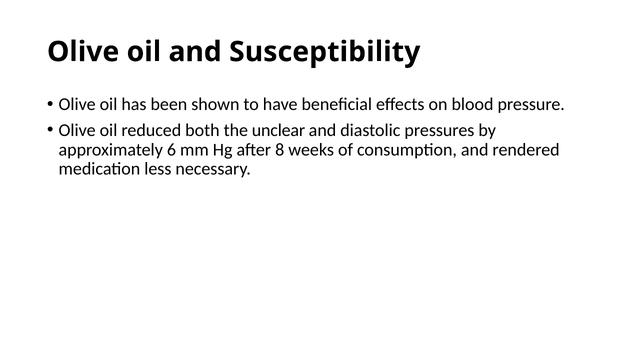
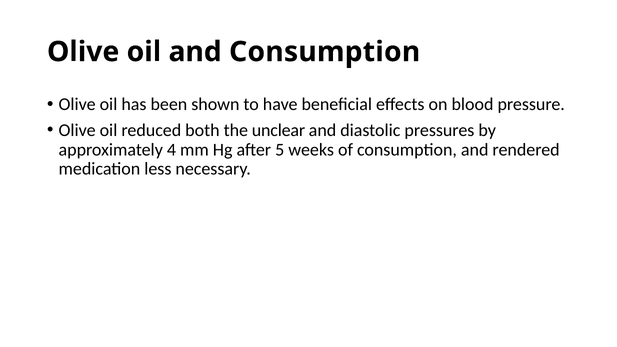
and Susceptibility: Susceptibility -> Consumption (325, 52)
6: 6 -> 4 (171, 150)
8: 8 -> 5 (280, 150)
